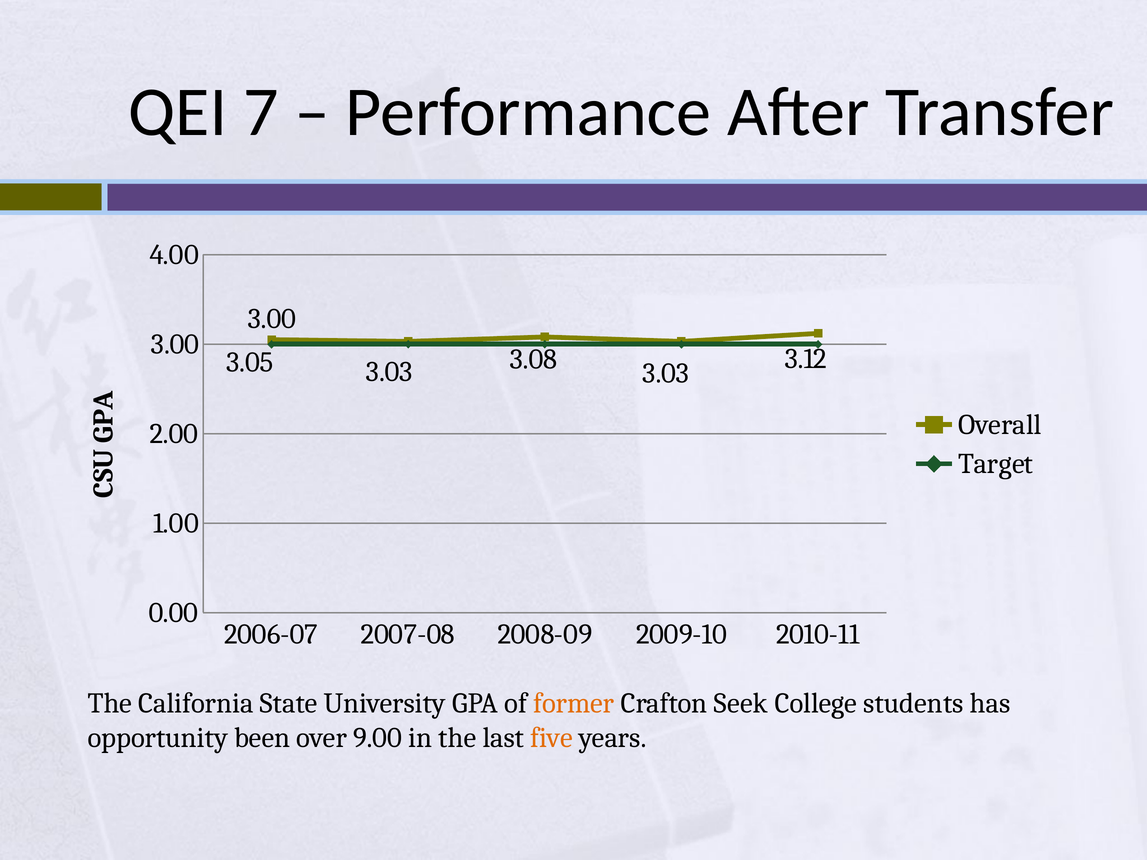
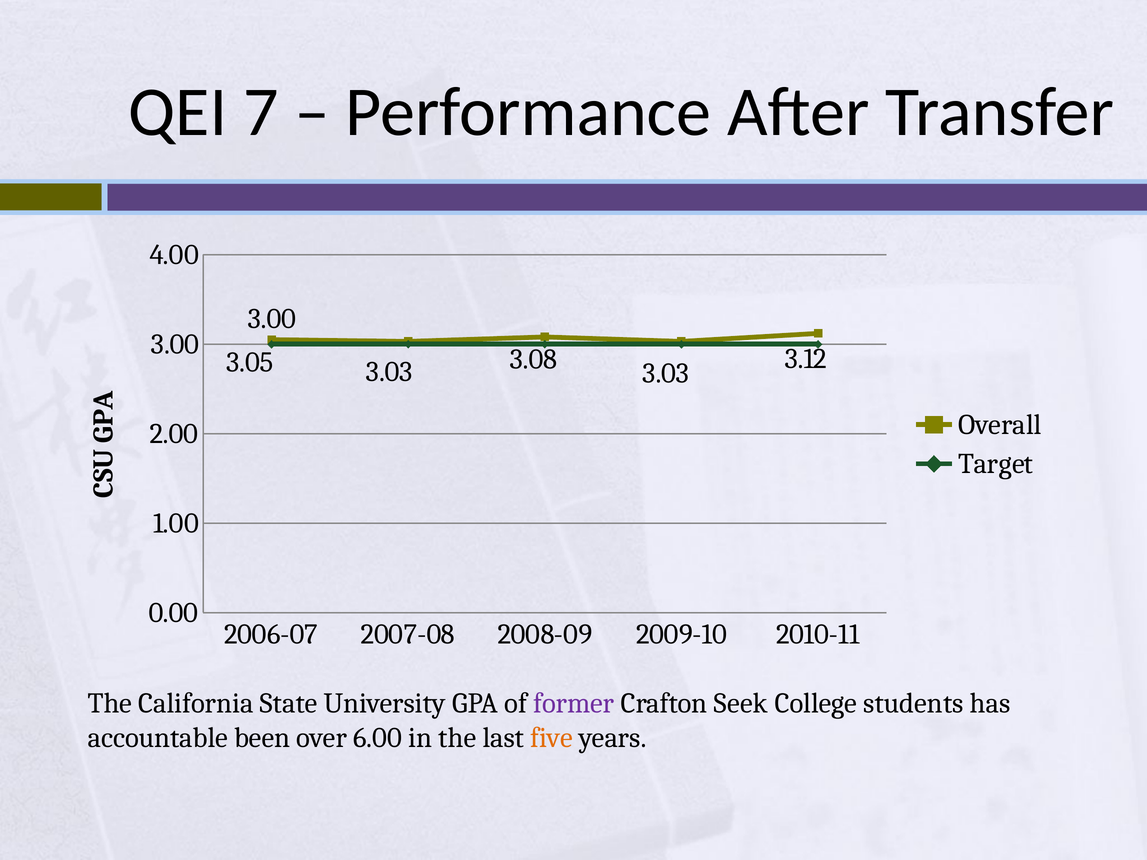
former colour: orange -> purple (574, 703)
opportunity: opportunity -> accountable (158, 738)
9.00: 9.00 -> 6.00 (378, 738)
